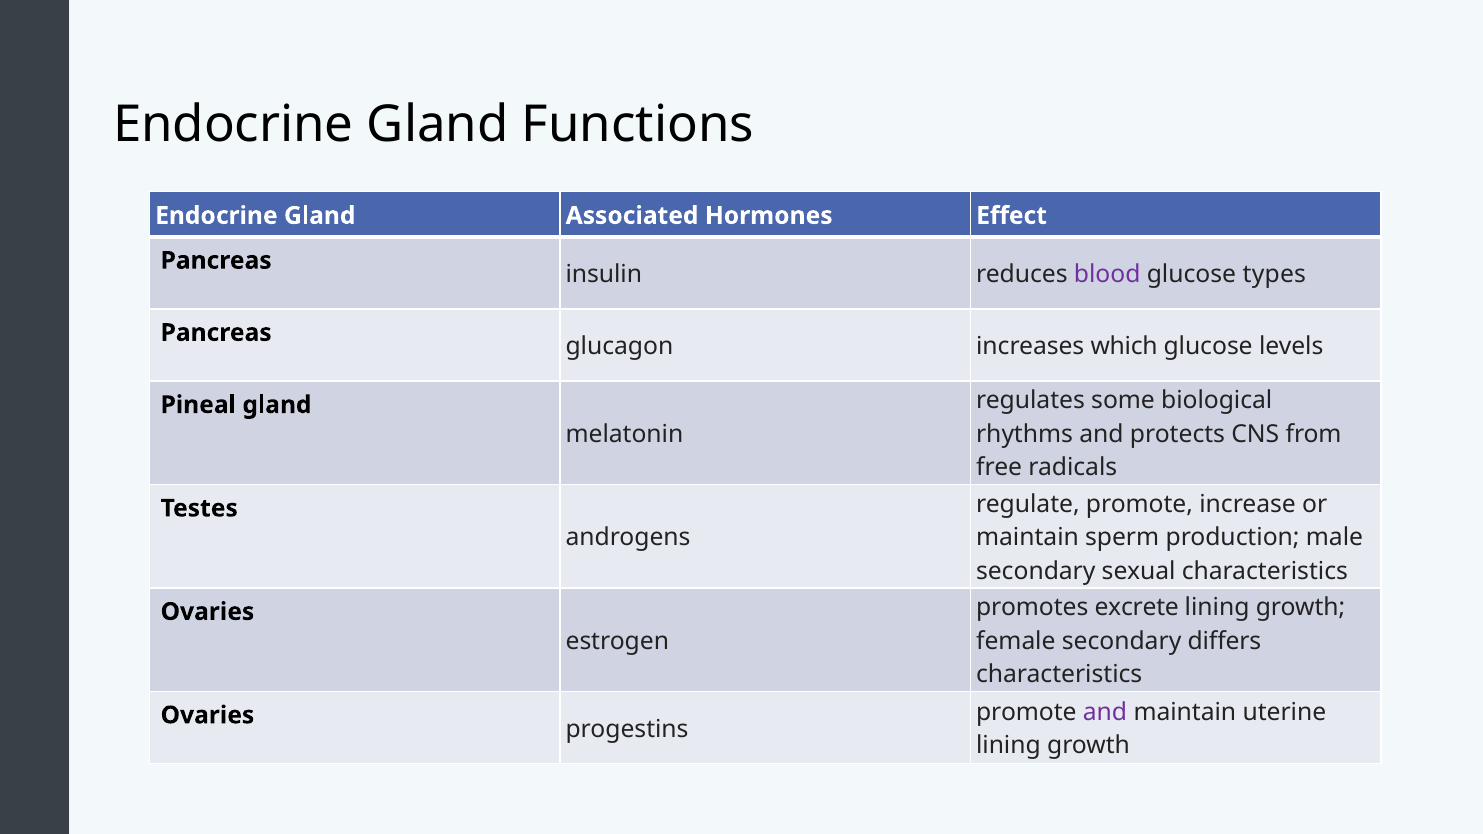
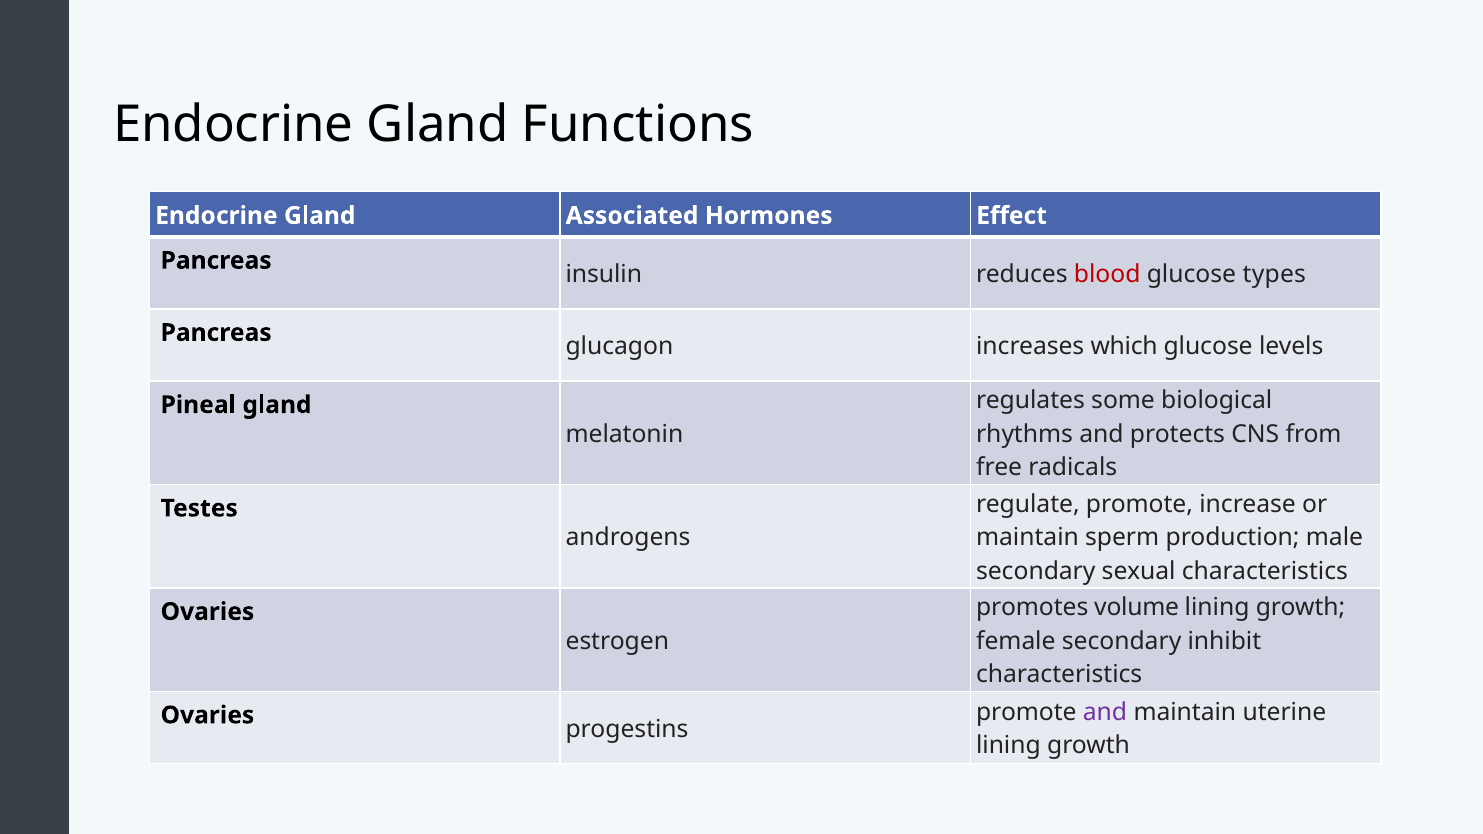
blood colour: purple -> red (1107, 274)
excrete: excrete -> volume (1137, 608)
differs: differs -> inhibit (1224, 641)
